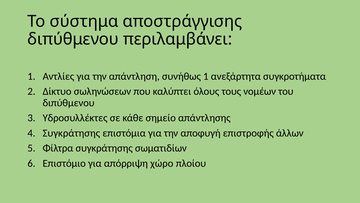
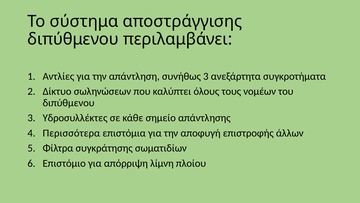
συνήθως 1: 1 -> 3 (206, 76)
Συγκράτησης: Συγκράτησης -> Περισσότερα (71, 133)
χώρο: χώρο -> λίμνη (162, 163)
